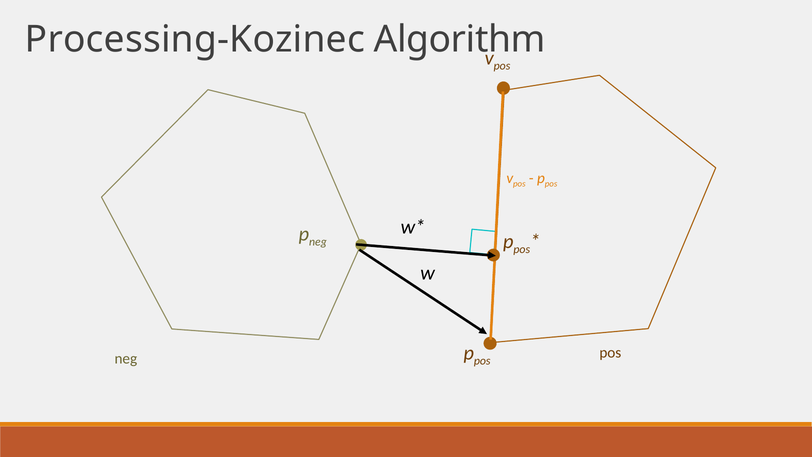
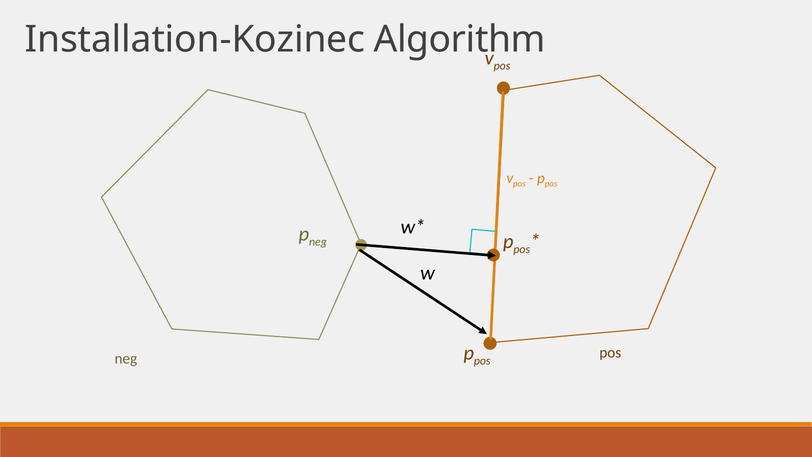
Processing-Kozinec: Processing-Kozinec -> Installation-Kozinec (195, 40)
